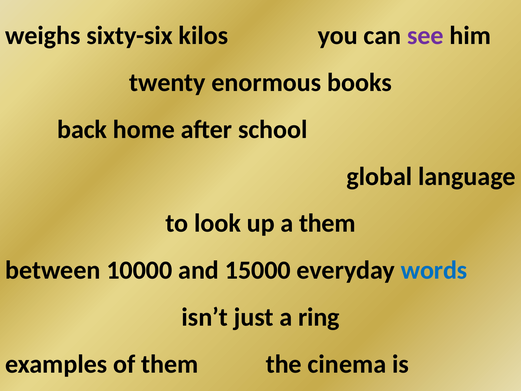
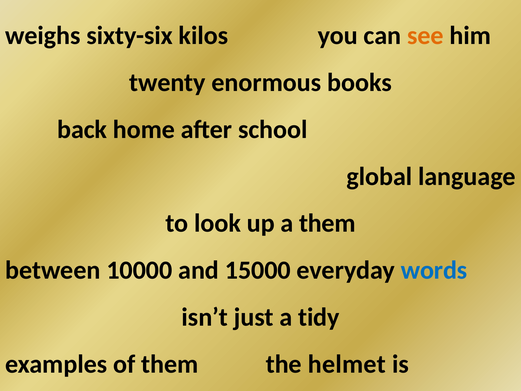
see colour: purple -> orange (425, 36)
ring: ring -> tidy (319, 317)
cinema: cinema -> helmet (347, 364)
